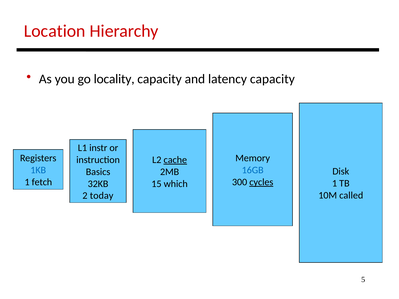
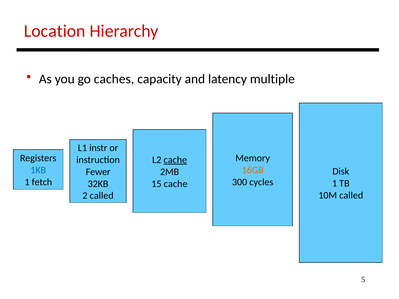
locality: locality -> caches (114, 79)
latency capacity: capacity -> multiple (272, 79)
16GB colour: blue -> orange (253, 170)
Basics: Basics -> Fewer (98, 172)
cycles underline: present -> none (261, 182)
15 which: which -> cache (176, 184)
2 today: today -> called (102, 196)
